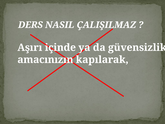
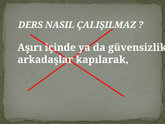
amacınızın: amacınızın -> arkadaşlar (45, 60)
